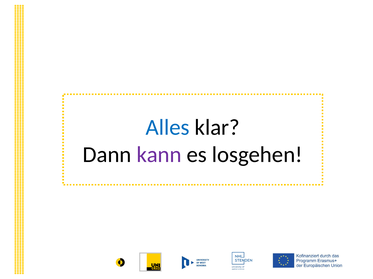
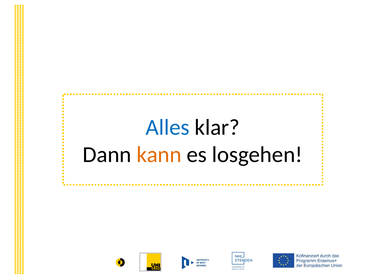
kann colour: purple -> orange (159, 155)
